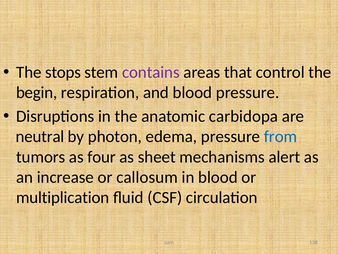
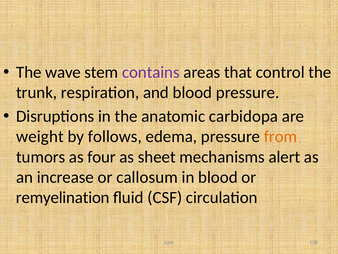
stops: stops -> wave (63, 72)
begin: begin -> trunk (37, 92)
neutral: neutral -> weight (40, 136)
photon: photon -> follows (115, 136)
from colour: blue -> orange (281, 136)
multiplication: multiplication -> remyelination (63, 197)
